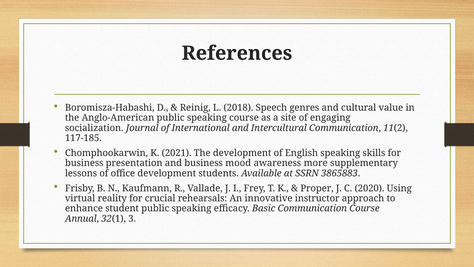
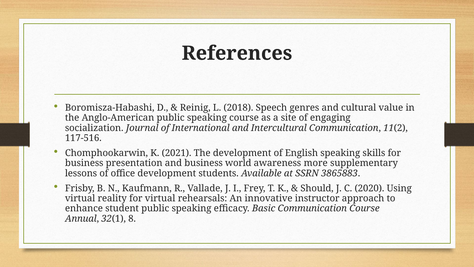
117-185: 117-185 -> 117-516 (83, 138)
mood: mood -> world (238, 163)
Proper: Proper -> Should (317, 188)
for crucial: crucial -> virtual (160, 198)
3: 3 -> 8 (132, 218)
